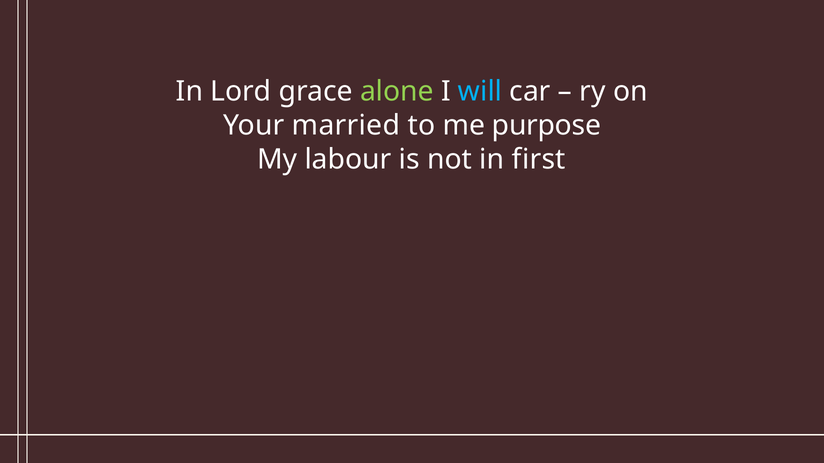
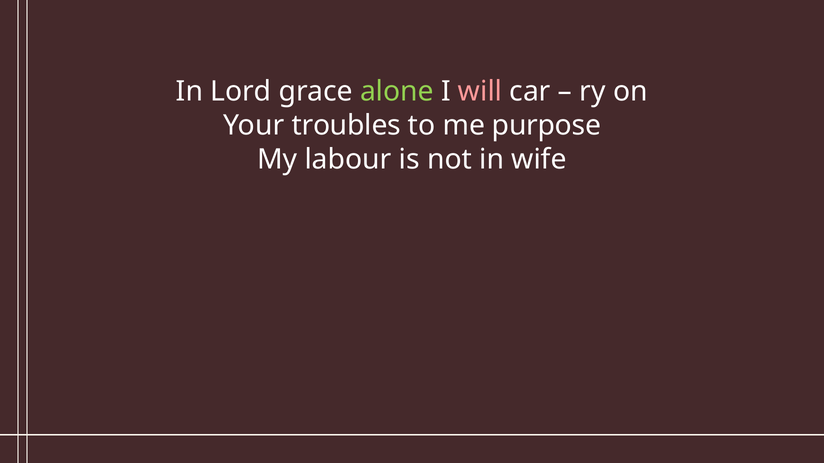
will colour: light blue -> pink (480, 92)
married: married -> troubles (346, 126)
first: first -> wife (539, 160)
